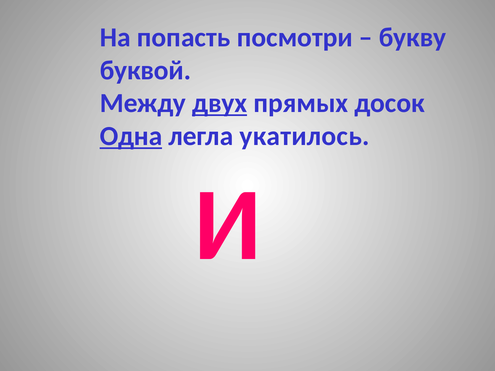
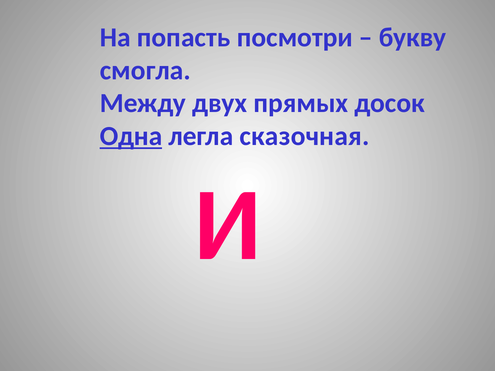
буквой: буквой -> смогла (145, 70)
двух underline: present -> none (220, 103)
укатилось: укатилось -> сказочная (305, 136)
